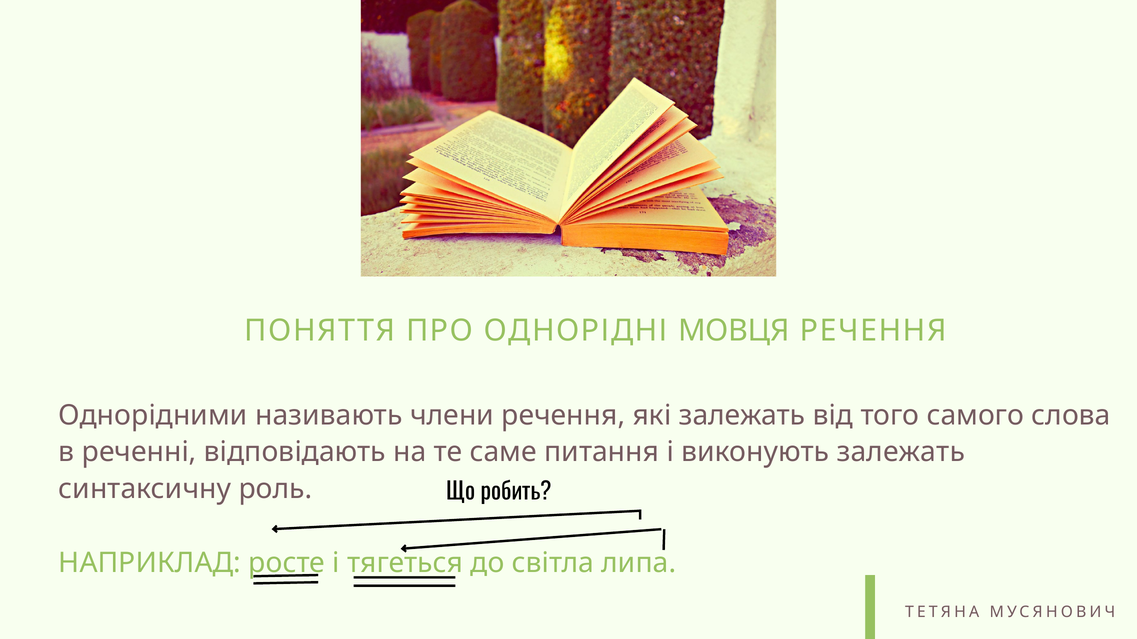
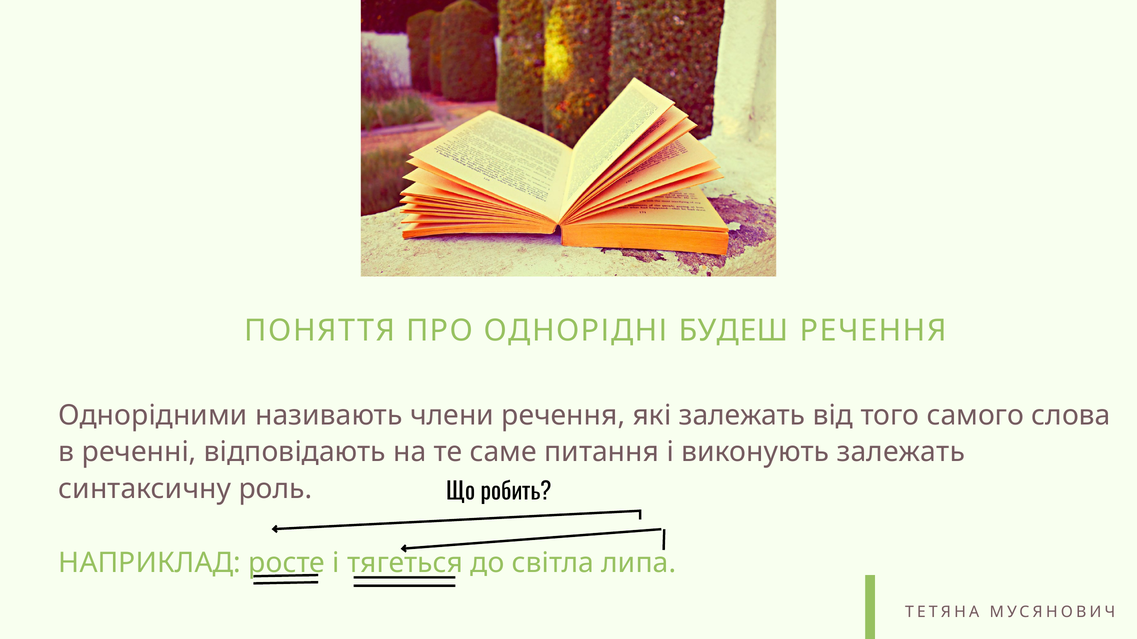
МОВЦЯ: МОВЦЯ -> БУДЕШ (734, 331)
